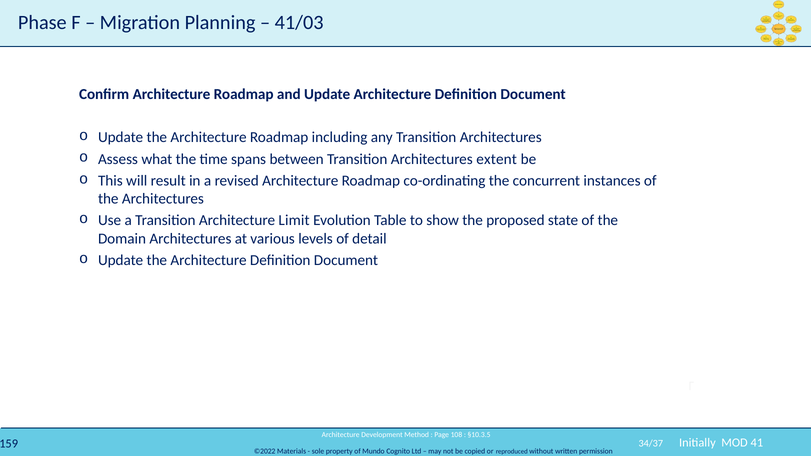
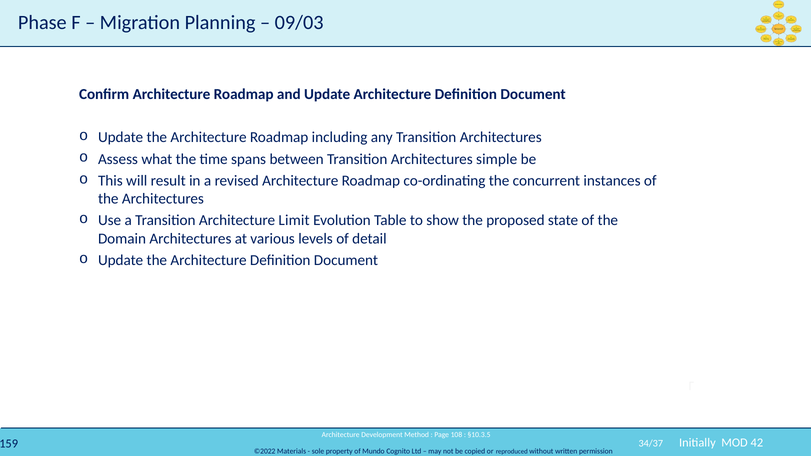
41/03: 41/03 -> 09/03 (299, 23)
extent: extent -> simple (497, 159)
41: 41 -> 42 (757, 443)
